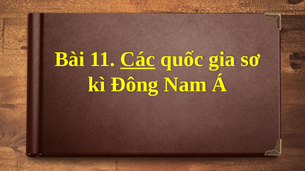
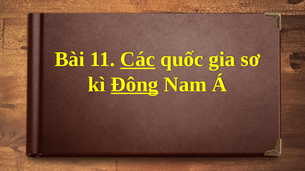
Đông underline: none -> present (135, 85)
